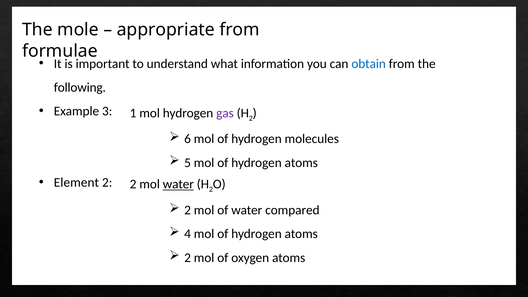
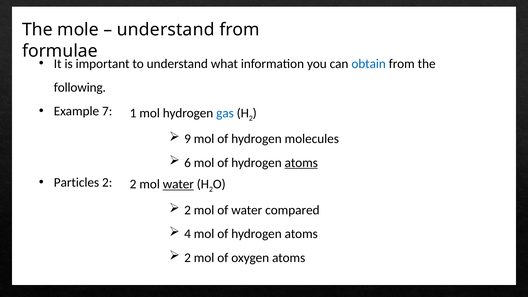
appropriate: appropriate -> understand (166, 30)
3: 3 -> 7 (107, 111)
gas colour: purple -> blue (225, 113)
6: 6 -> 9 (188, 139)
5: 5 -> 6 (188, 163)
atoms underline: none -> present (301, 163)
Element: Element -> Particles (76, 182)
